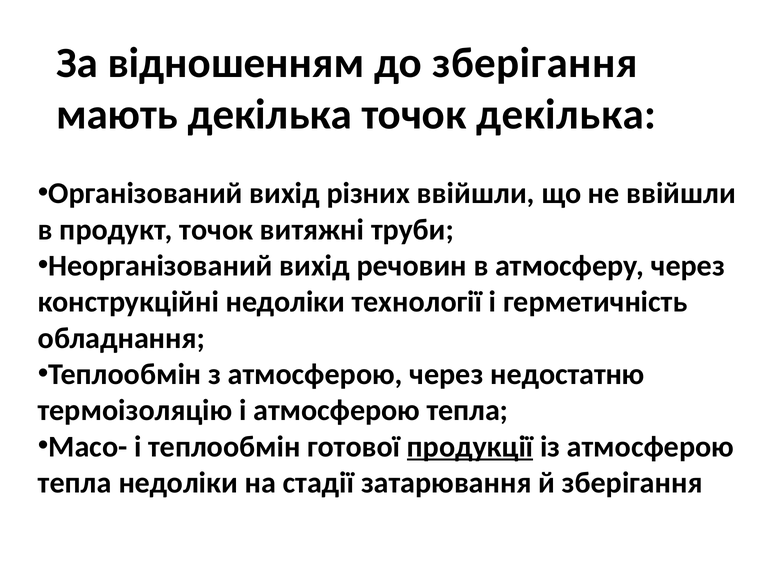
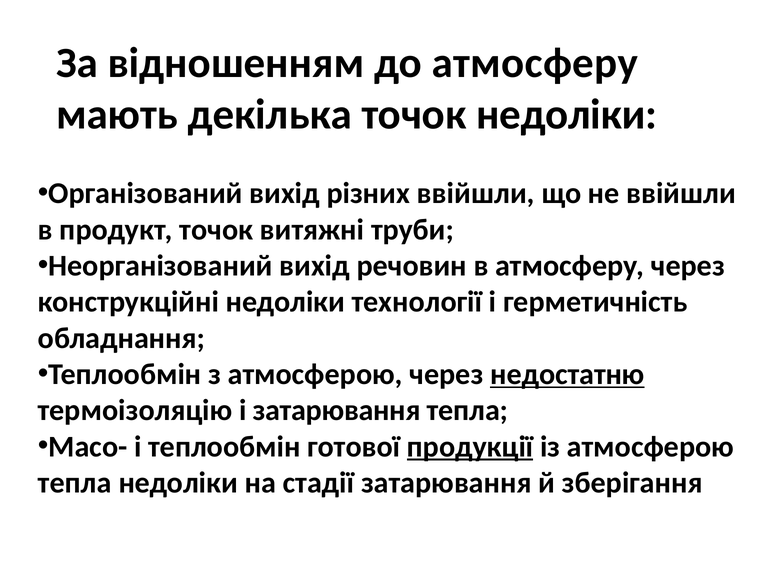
до зберігання: зберігання -> атмосферу (535, 63)
точок декілька: декілька -> недоліки (567, 115)
недостатню underline: none -> present (567, 374)
і атмосферою: атмосферою -> затарювання (337, 411)
